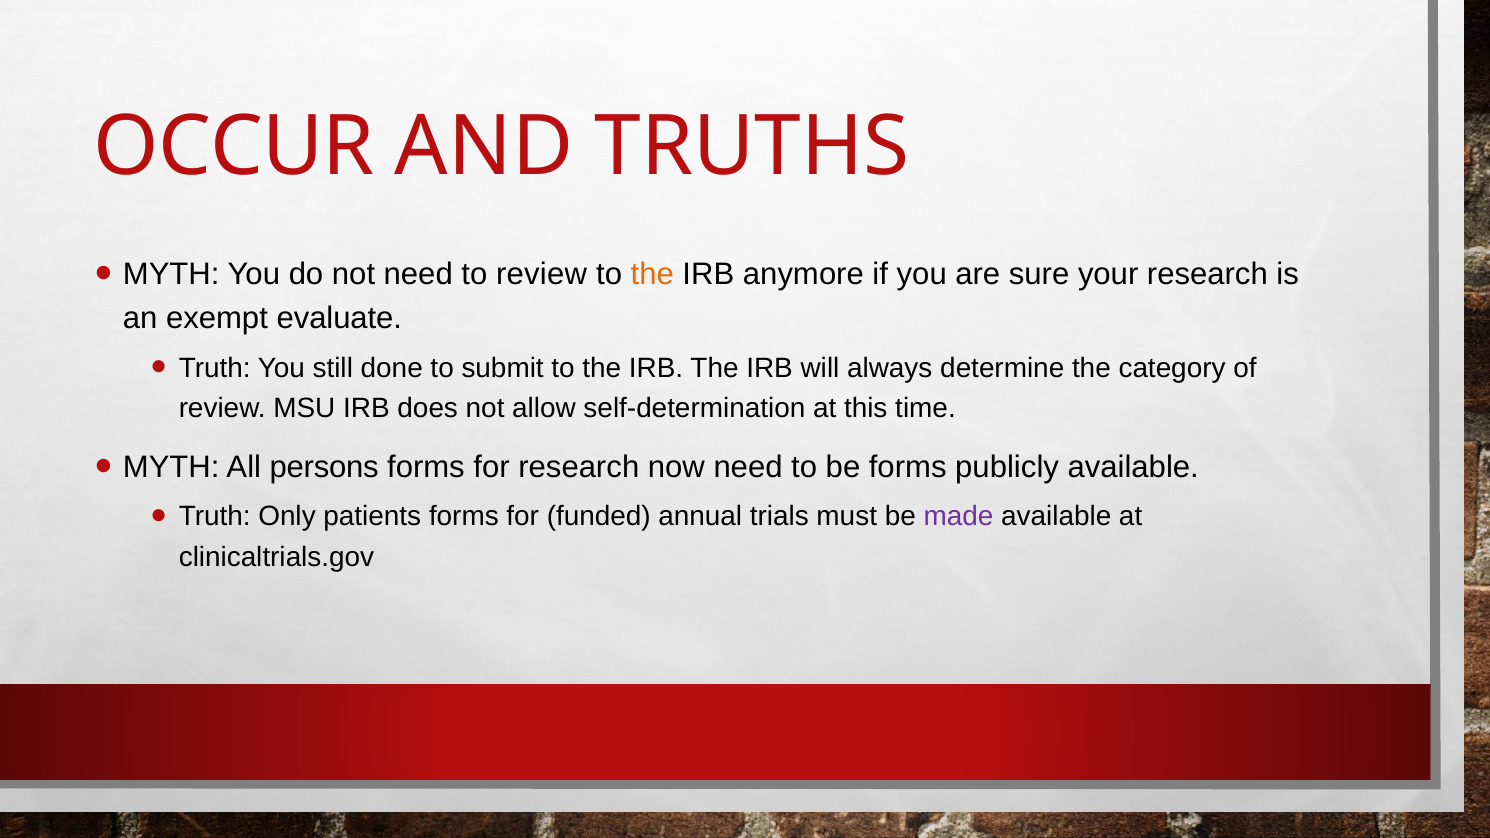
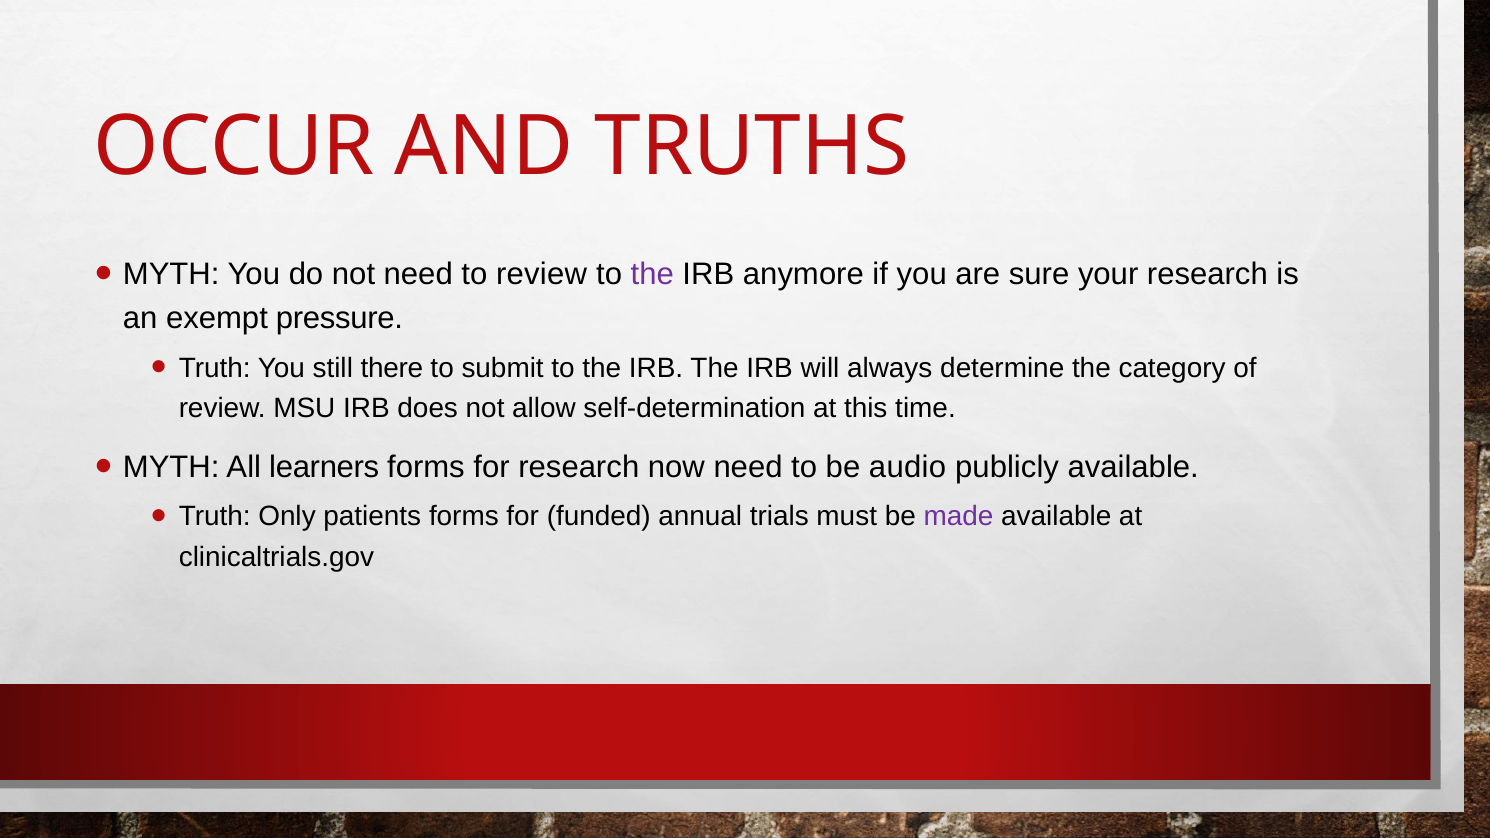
the colour: orange -> purple (652, 274)
evaluate: evaluate -> pressure (339, 319)
done: done -> there (392, 368)
persons: persons -> learners (324, 467)
be forms: forms -> audio (908, 467)
